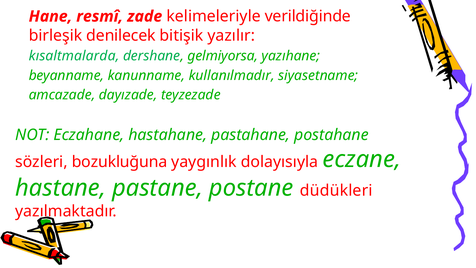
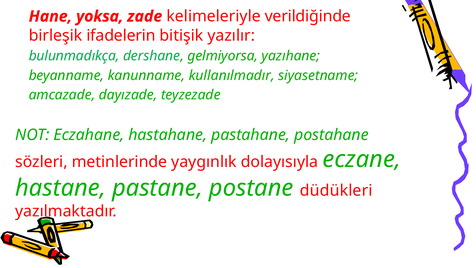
resmî: resmî -> yoksa (100, 16)
denilecek: denilecek -> ifadelerin (121, 35)
kısaltmalarda: kısaltmalarda -> bulunmadıkça (74, 56)
bozukluğuna: bozukluğuna -> metinlerinde (119, 162)
